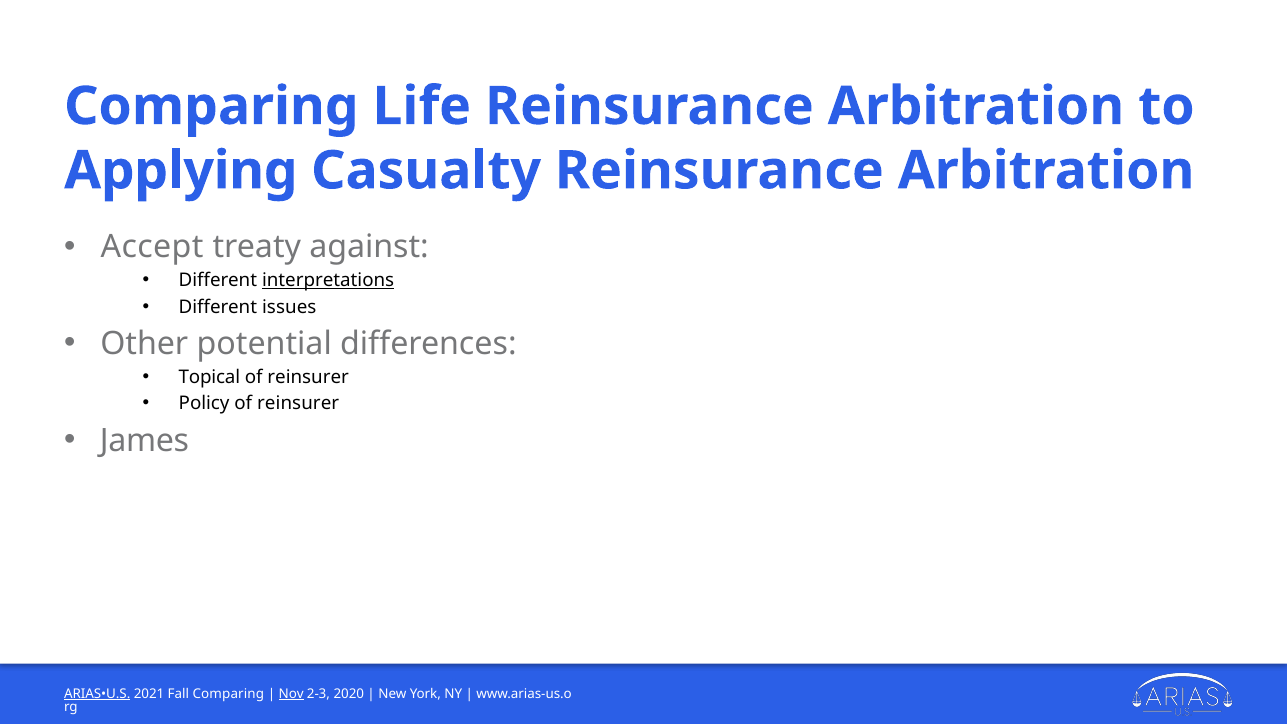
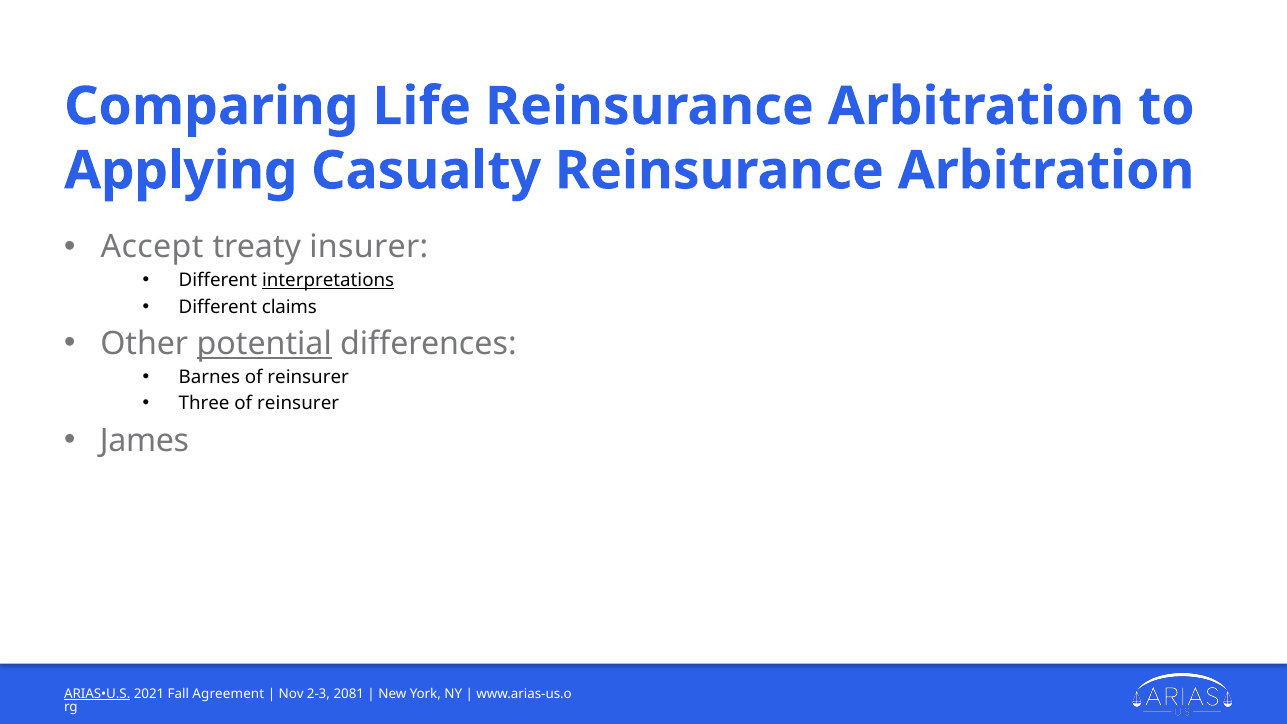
against: against -> insurer (369, 247)
issues: issues -> claims (289, 307)
potential underline: none -> present (264, 344)
Topical: Topical -> Barnes (209, 377)
Policy: Policy -> Three (204, 404)
Fall Comparing: Comparing -> Agreement (228, 694)
Nov underline: present -> none (291, 694)
2020: 2020 -> 2081 (349, 694)
